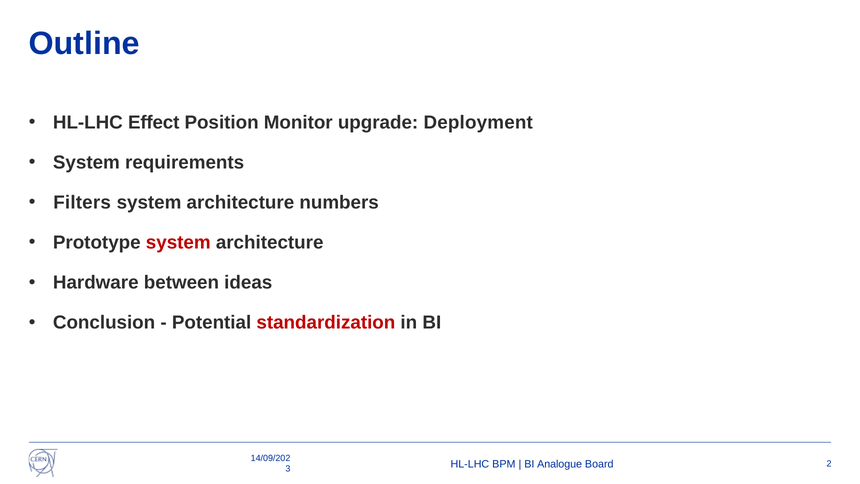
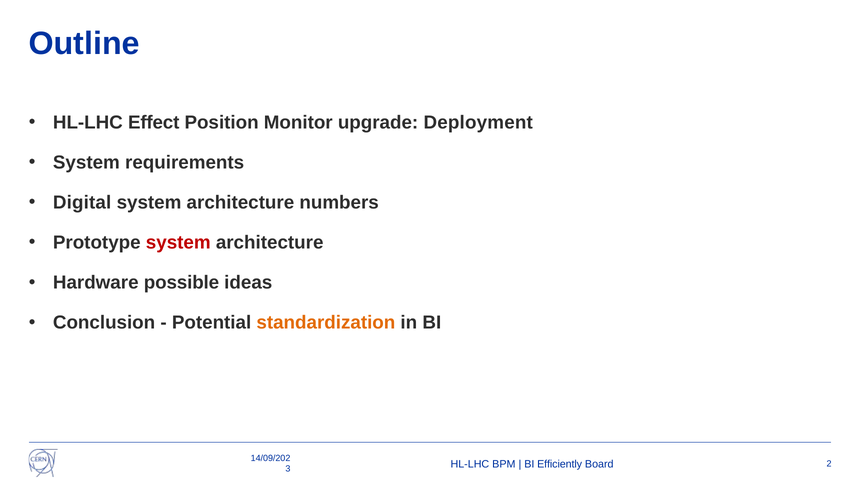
Filters: Filters -> Digital (82, 202)
between: between -> possible (182, 282)
standardization colour: red -> orange (326, 322)
Analogue: Analogue -> Efficiently (560, 464)
